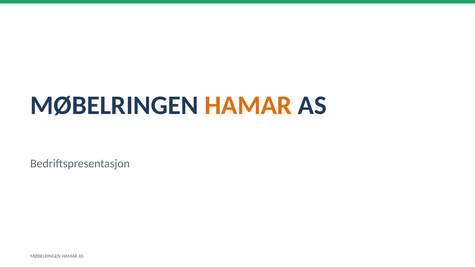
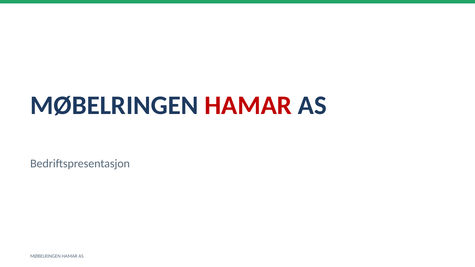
HAMAR colour: orange -> red (248, 105)
